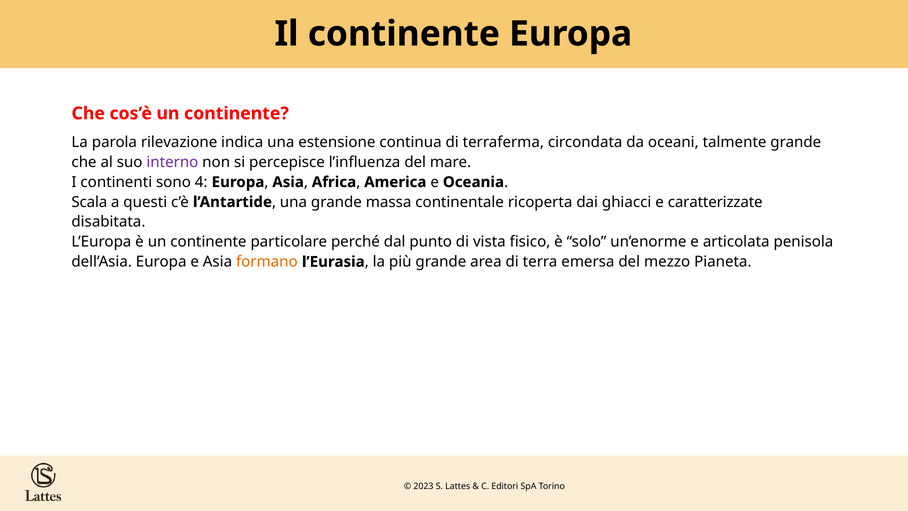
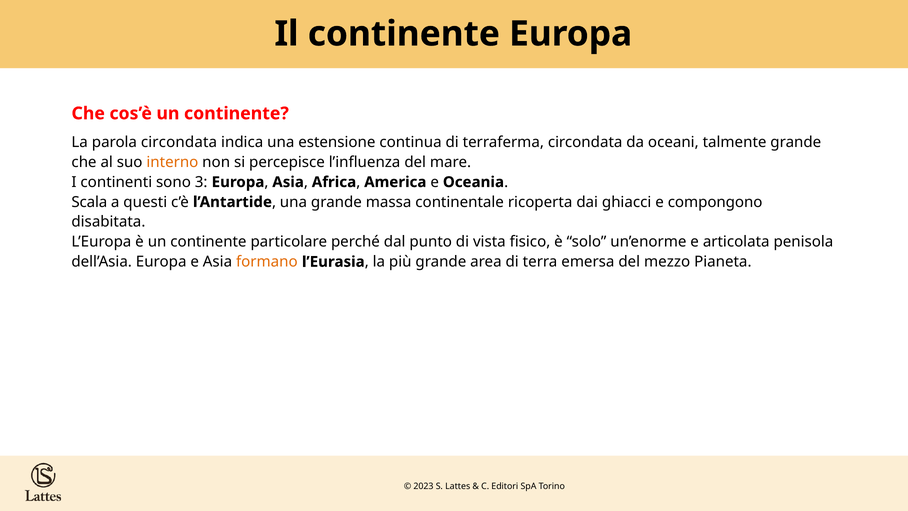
parola rilevazione: rilevazione -> circondata (179, 142)
interno colour: purple -> orange (172, 162)
4: 4 -> 3 (201, 182)
caratterizzate: caratterizzate -> compongono (715, 202)
